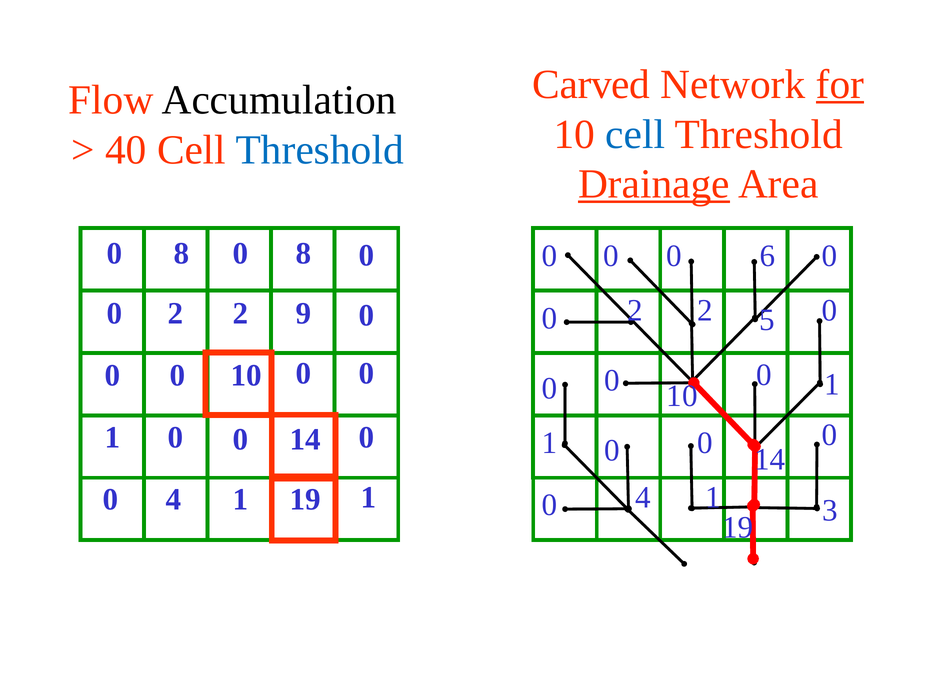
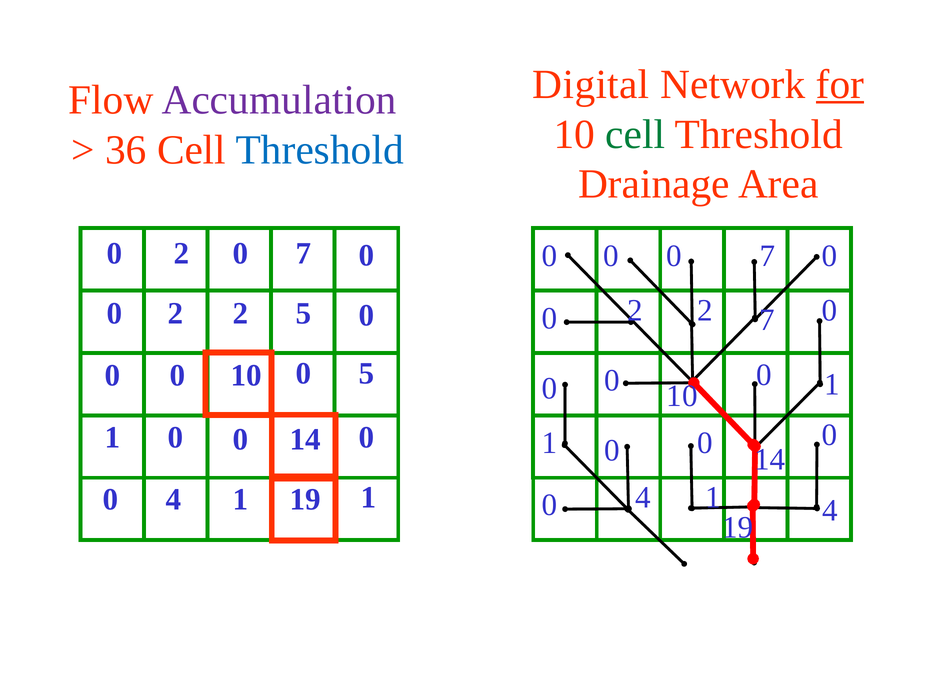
Carved: Carved -> Digital (591, 85)
Accumulation colour: black -> purple (279, 100)
cell colour: blue -> green (635, 134)
40: 40 -> 36 (126, 150)
Drainage underline: present -> none (654, 184)
8: 8 -> 2 (181, 253)
8: 8 -> 7 (303, 253)
6: 6 -> 7 (767, 256)
2 5: 5 -> 7 (767, 320)
2 9: 9 -> 5 (303, 314)
10 0: 0 -> 5 (367, 373)
4 1 3: 3 -> 4 (830, 510)
